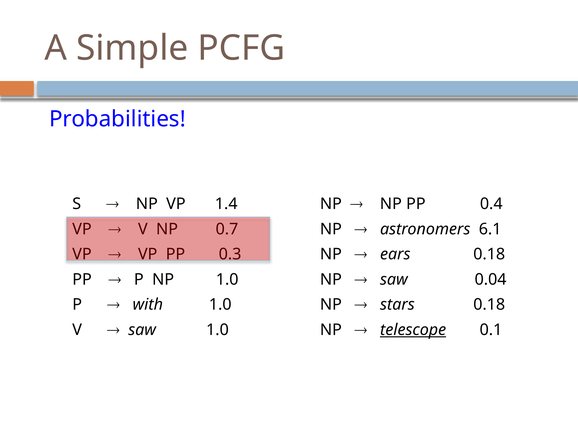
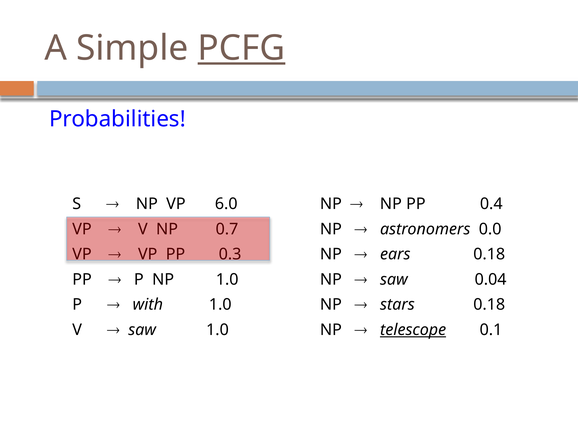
PCFG underline: none -> present (241, 48)
1.4: 1.4 -> 6.0 (226, 204)
6.1: 6.1 -> 0.0 (490, 229)
